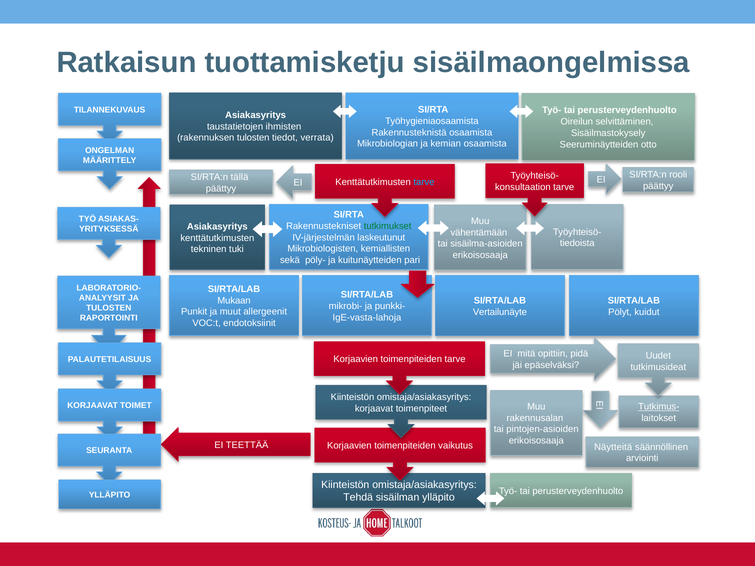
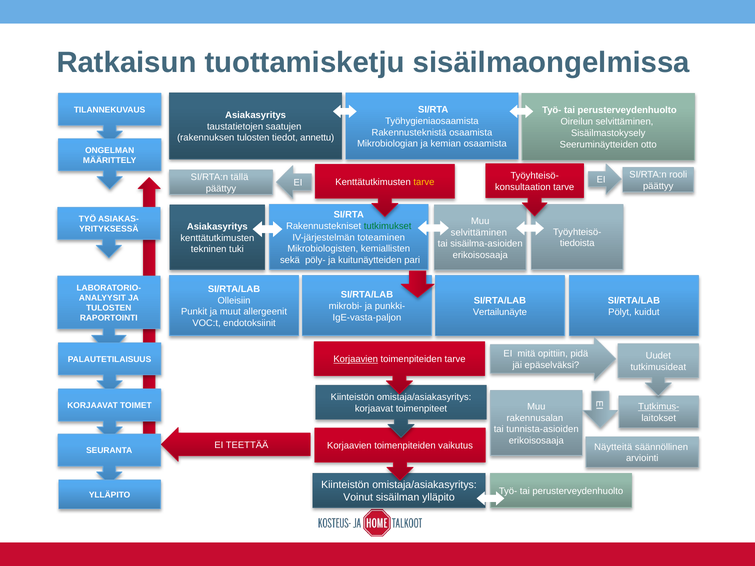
ihmisten: ihmisten -> saatujen (284, 127)
verrata: verrata -> annettu (317, 138)
tarve colour: light blue -> yellow (424, 182)
vähentämään: vähentämään -> selvittäminen (479, 233)
laskeutunut: laskeutunut -> toteaminen (381, 238)
Mukaan: Mukaan -> Olleisiin (234, 301)
IgE-vasta-lahoja: IgE-vasta-lahoja -> IgE-vasta-paljon (367, 318)
Korjaavien underline: none -> present (356, 359)
pintojen-asioiden: pintojen-asioiden -> tunnista-asioiden (542, 430)
Tehdä: Tehdä -> Voinut (358, 498)
